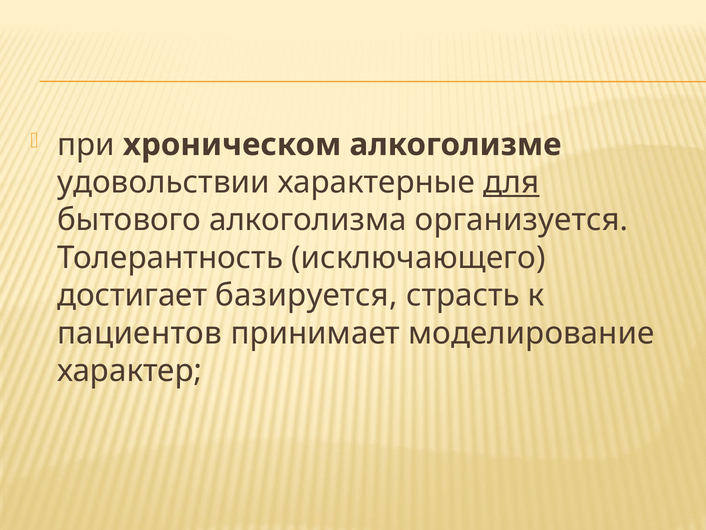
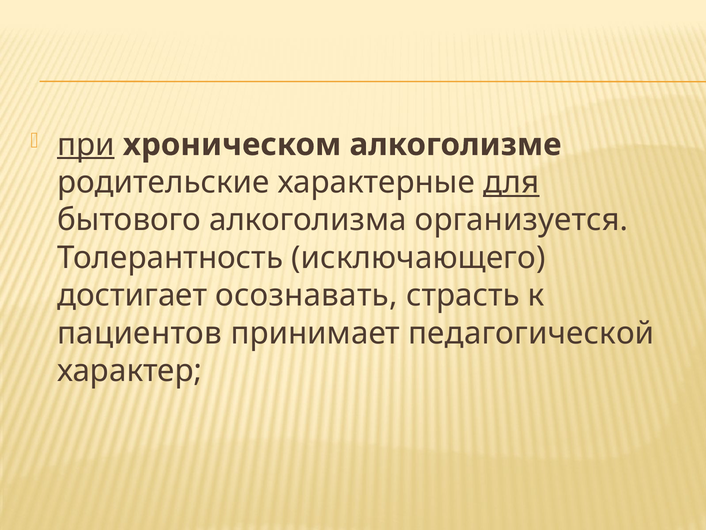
при underline: none -> present (86, 145)
удовольствии: удовольствии -> родительские (163, 182)
базируется: базируется -> осознавать (306, 295)
моделирование: моделирование -> педагогической (531, 333)
